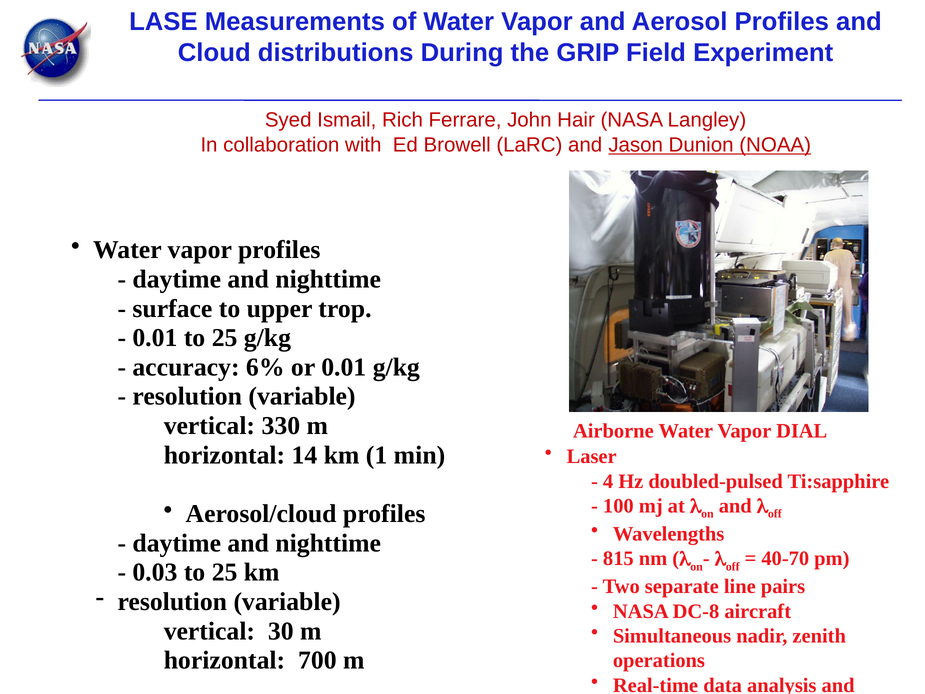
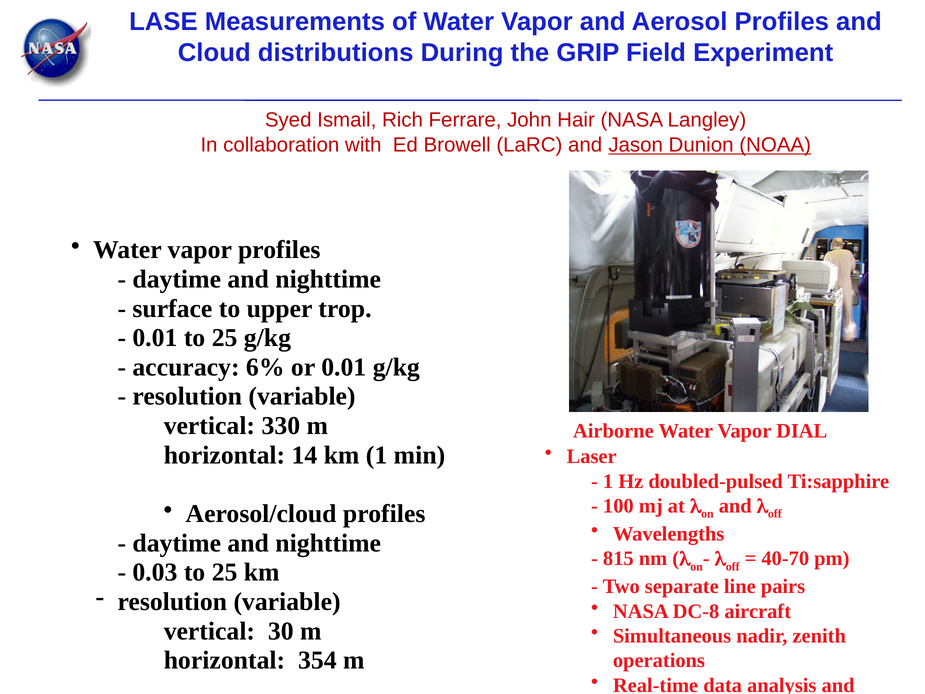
4: 4 -> 1 (608, 481)
700: 700 -> 354 (317, 660)
